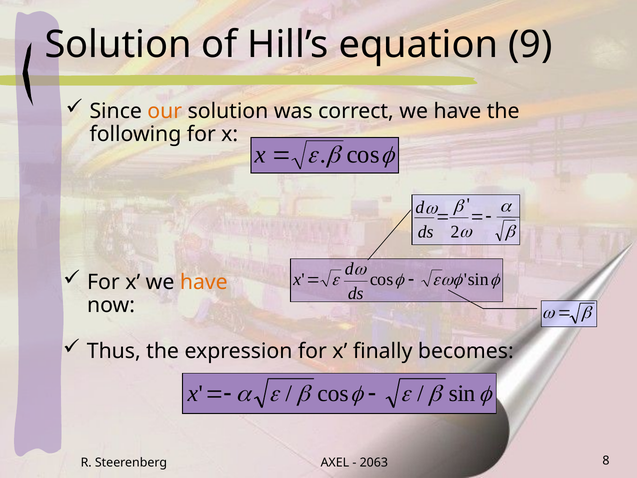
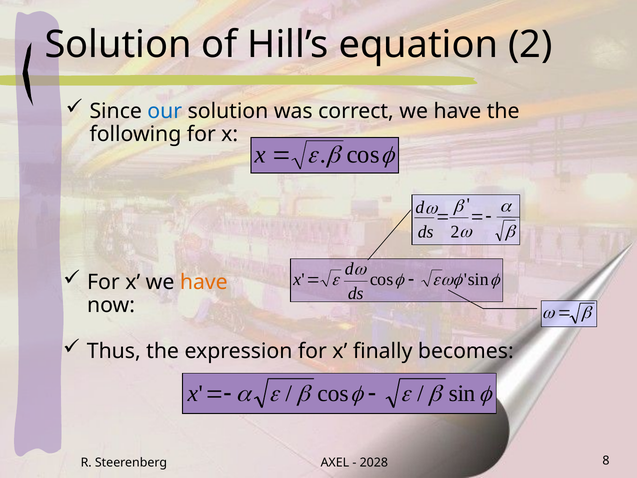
equation 9: 9 -> 2 (530, 45)
our colour: orange -> blue (165, 111)
2063: 2063 -> 2028 (374, 463)
